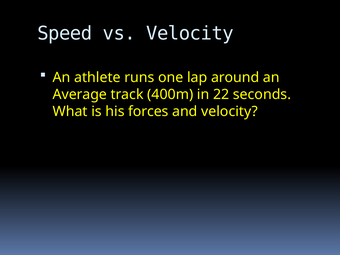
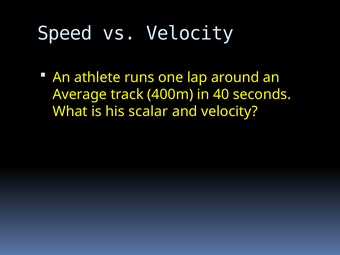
22: 22 -> 40 (221, 94)
forces: forces -> scalar (148, 111)
